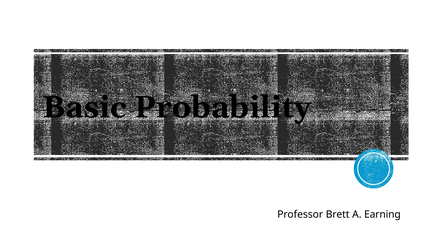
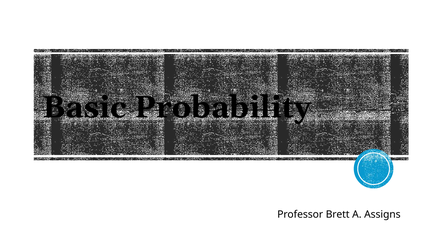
Earning: Earning -> Assigns (382, 215)
